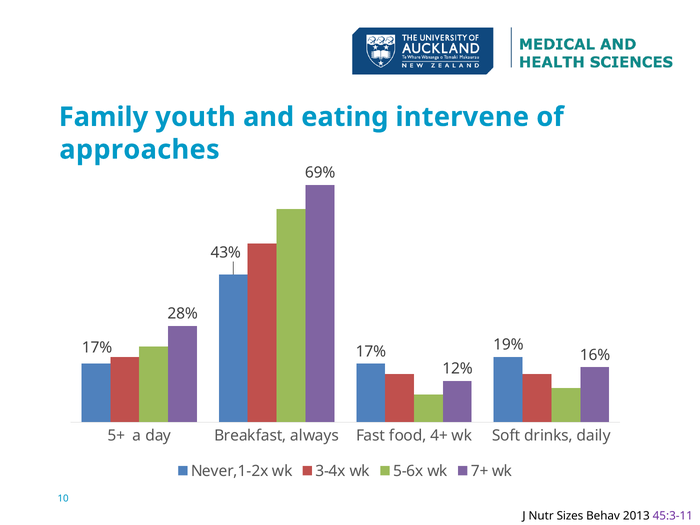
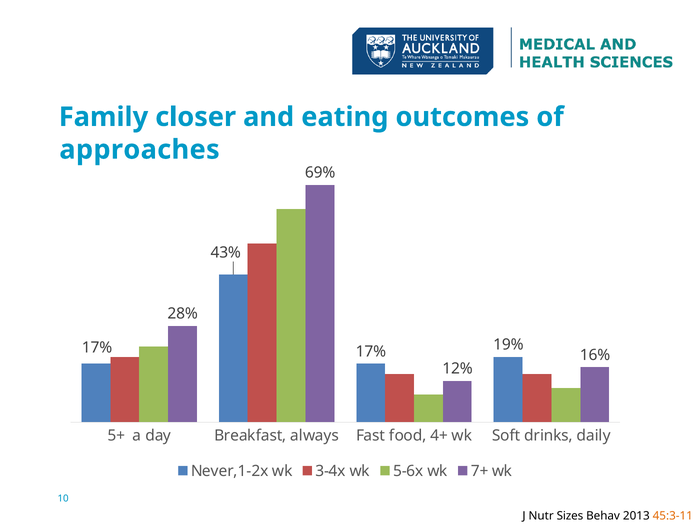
youth: youth -> closer (196, 117)
intervene: intervene -> outcomes (462, 117)
45:3-11 colour: purple -> orange (673, 516)
